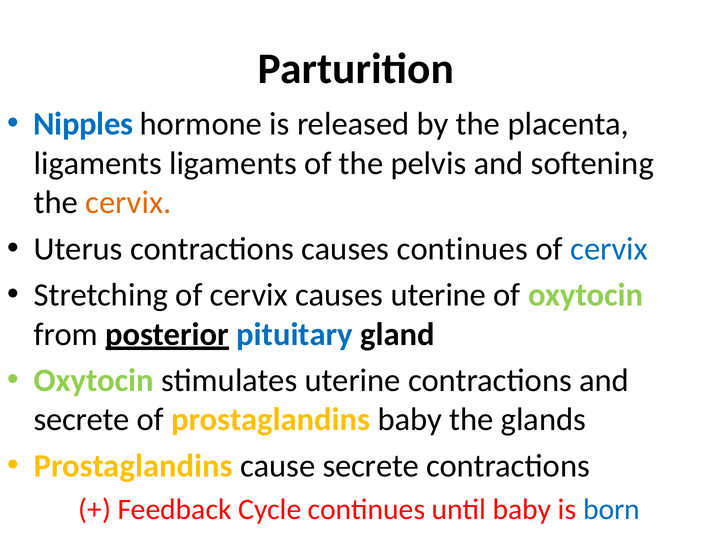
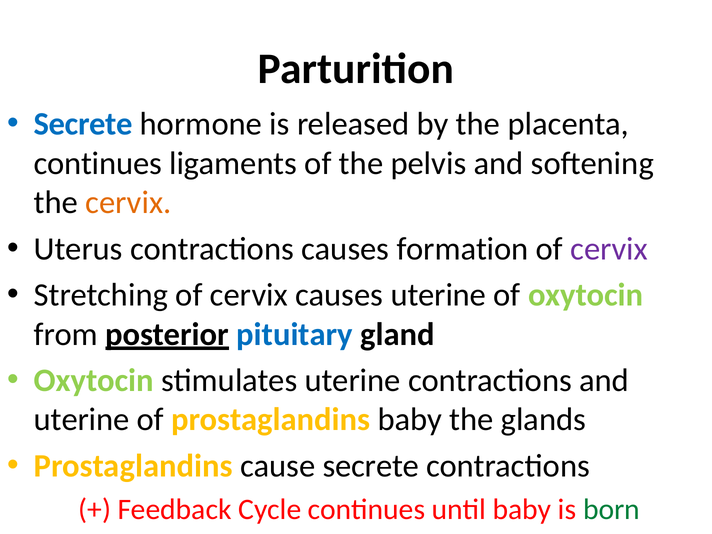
Nipples: Nipples -> Secrete (83, 124)
ligaments: ligaments -> continues (98, 163)
causes continues: continues -> formation (462, 249)
cervix colour: blue -> purple (609, 249)
secrete: secrete -> uterine (82, 420)
born colour: blue -> green (612, 509)
